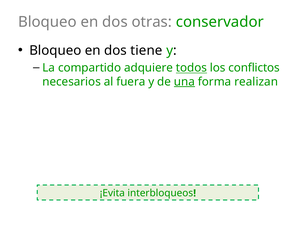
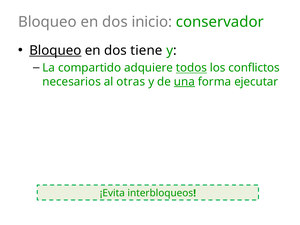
otras: otras -> inicio (152, 22)
Bloqueo underline: none -> present (55, 50)
fuera: fuera -> otras (131, 82)
realizan: realizan -> ejecutar (256, 82)
